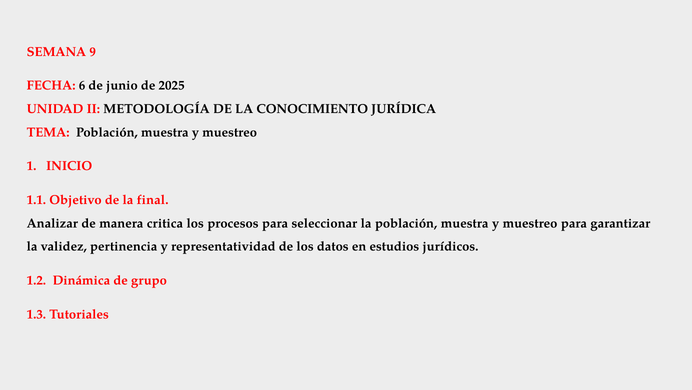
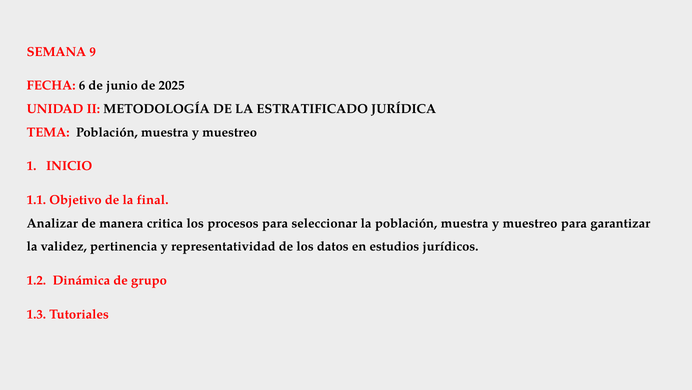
CONOCIMIENTO: CONOCIMIENTO -> ESTRATIFICADO (312, 109)
